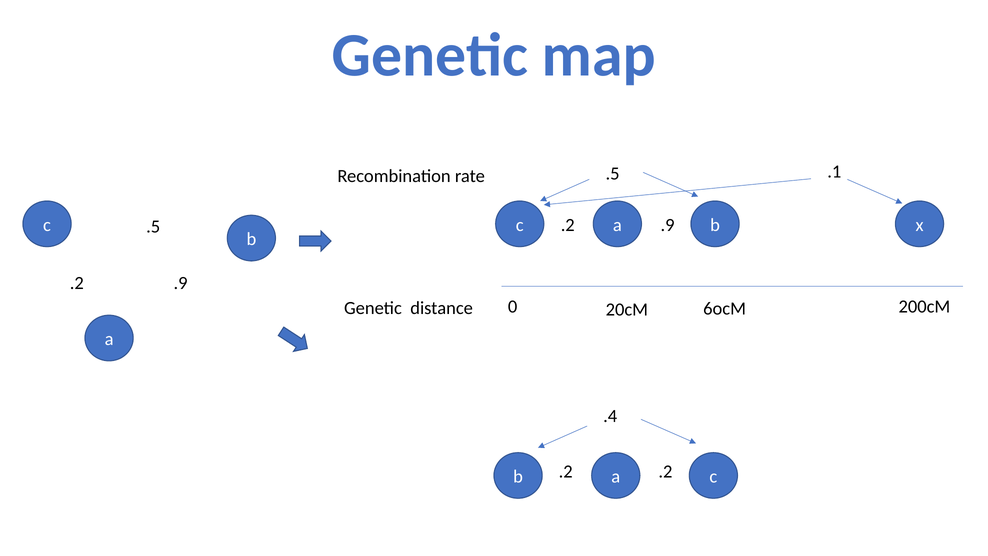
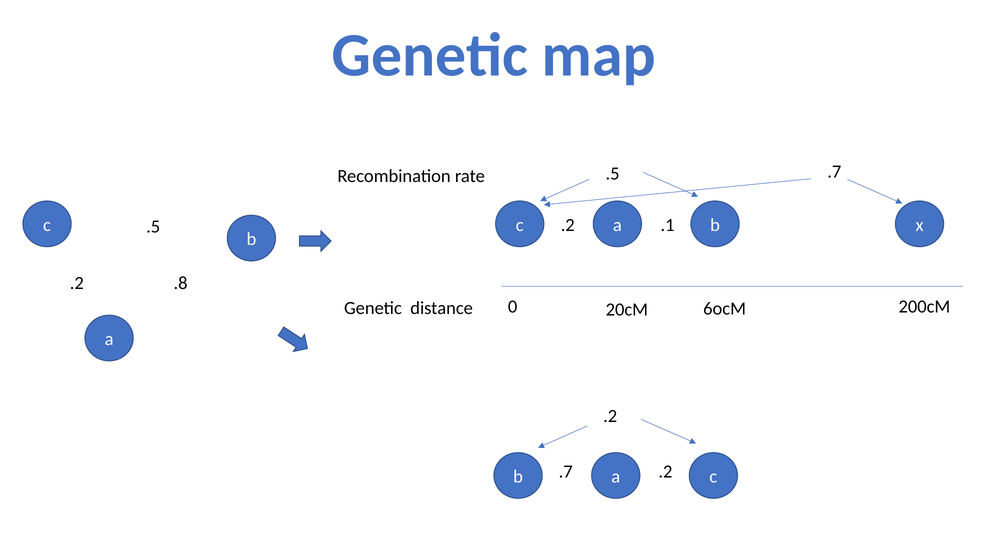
.1: .1 -> .7 (834, 172)
.9: .9 -> .1 (668, 225)
.9: .9 -> .8 (181, 283)
.4: .4 -> .2 (610, 416)
.2: .2 -> .7 (566, 471)
